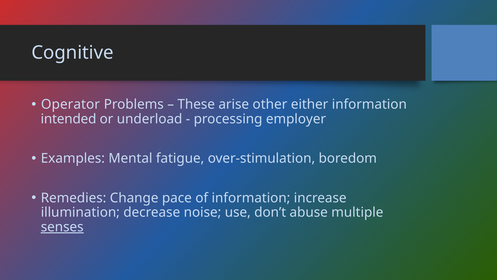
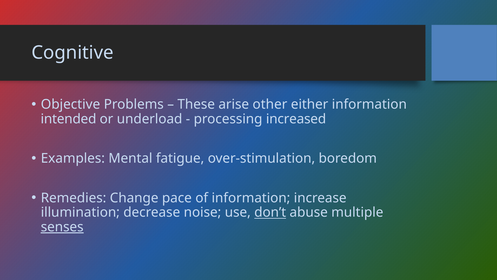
Operator: Operator -> Objective (70, 104)
employer: employer -> increased (296, 119)
don’t underline: none -> present (270, 212)
